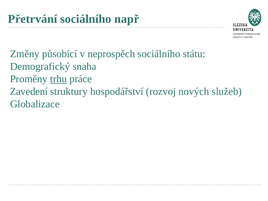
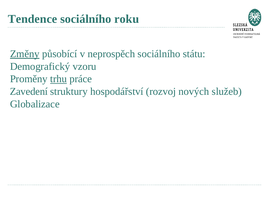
Přetrvání: Přetrvání -> Tendence (33, 19)
např: např -> roku (127, 19)
Změny underline: none -> present (25, 54)
snaha: snaha -> vzoru (84, 66)
